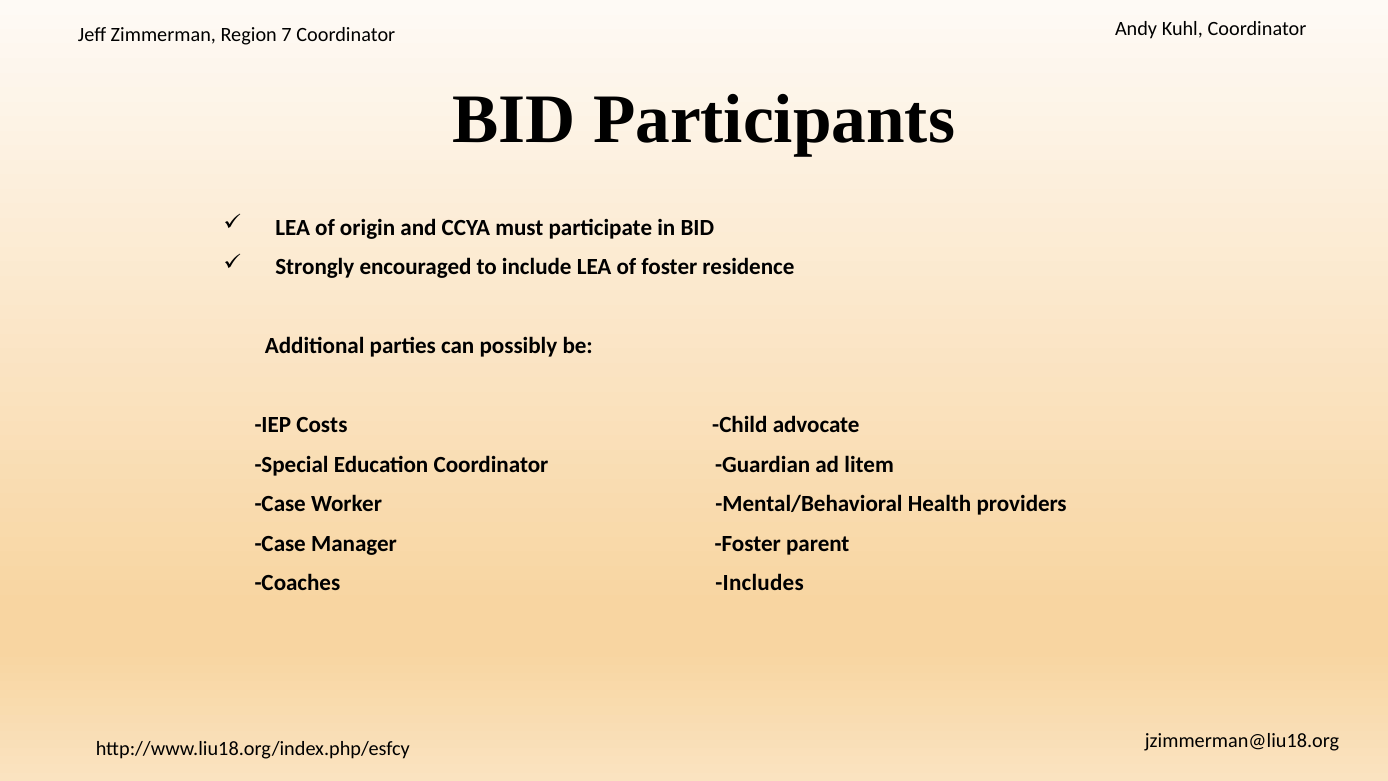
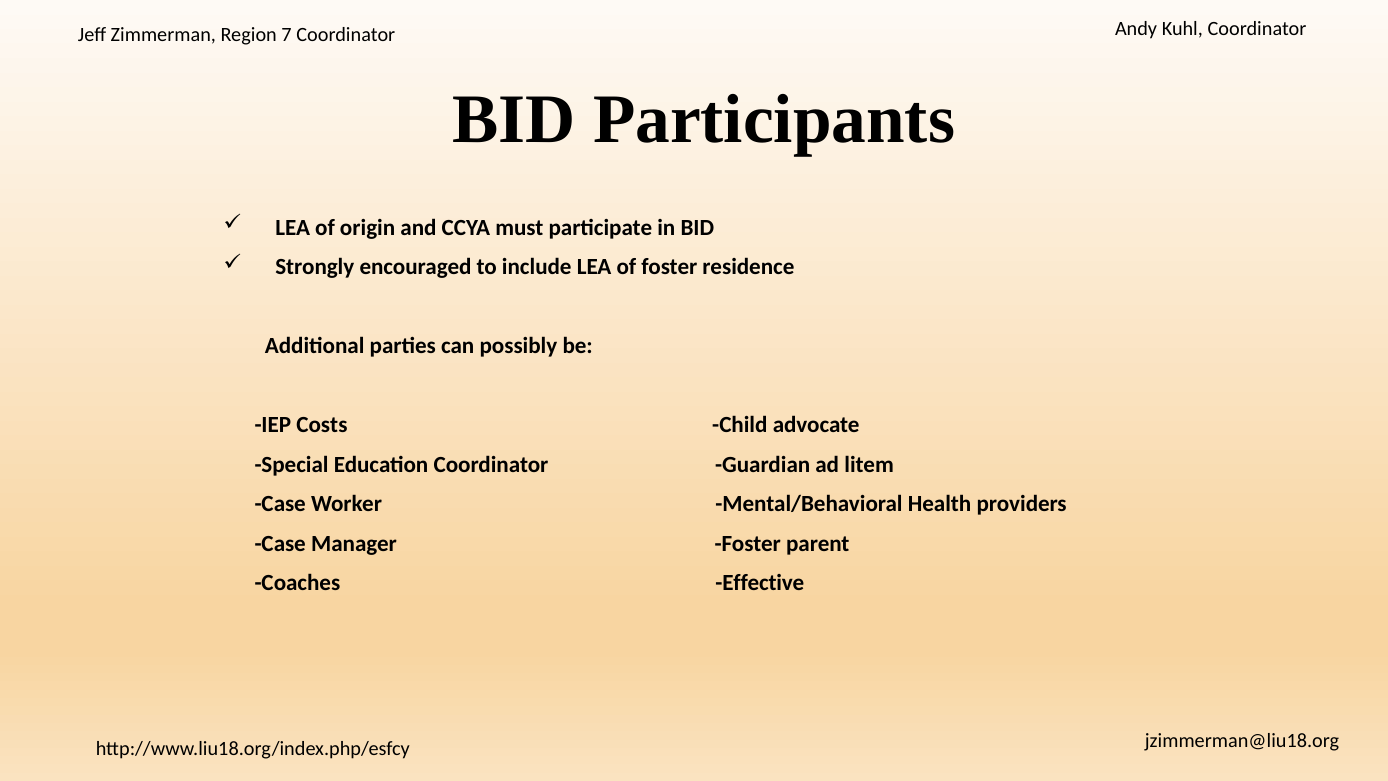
Includes: Includes -> Effective (760, 583)
